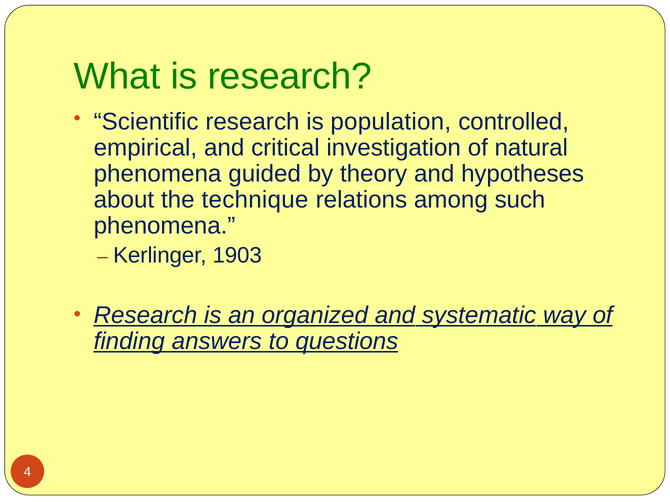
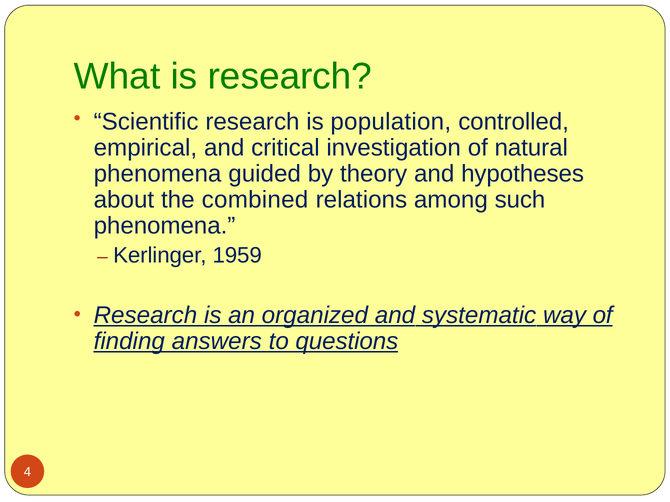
technique: technique -> combined (255, 200)
1903: 1903 -> 1959 (237, 255)
